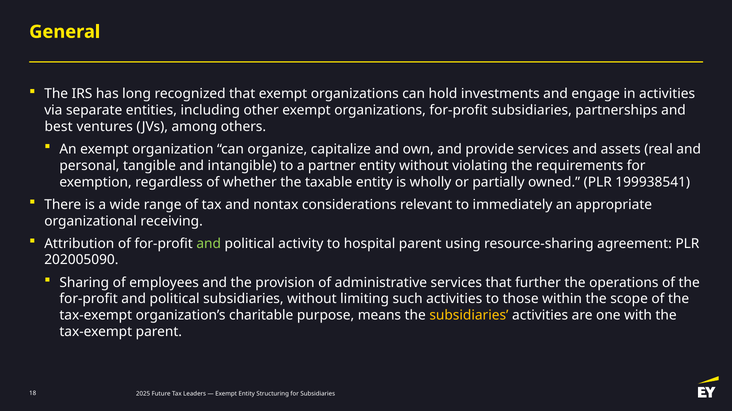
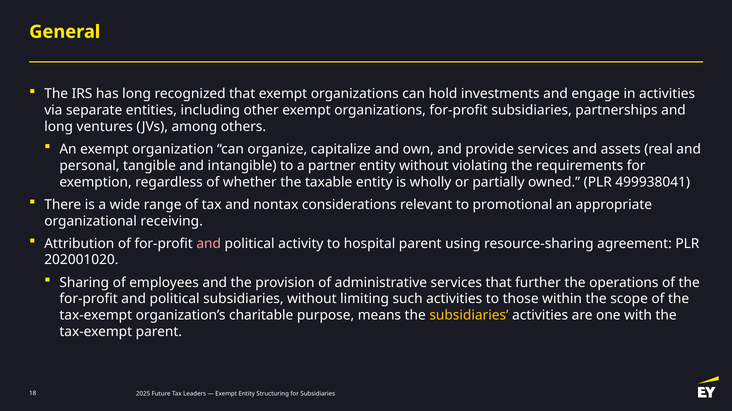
best: best -> long (59, 127)
199938541: 199938541 -> 499938041 (653, 182)
immediately: immediately -> promotional (513, 205)
and colour: light green -> pink (209, 244)
202005090: 202005090 -> 202001020 (81, 260)
